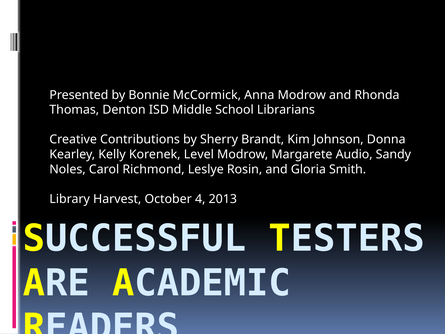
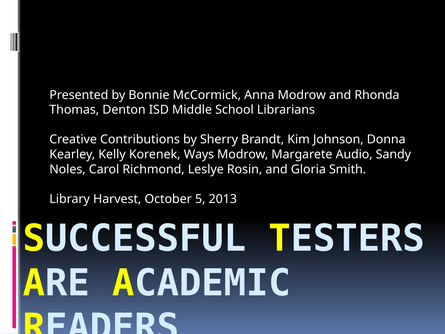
Level: Level -> Ways (199, 154)
4: 4 -> 5 (200, 199)
